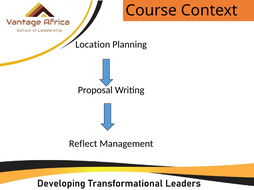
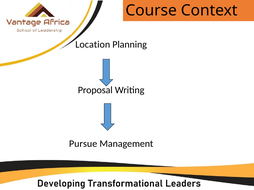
Reflect: Reflect -> Pursue (83, 144)
